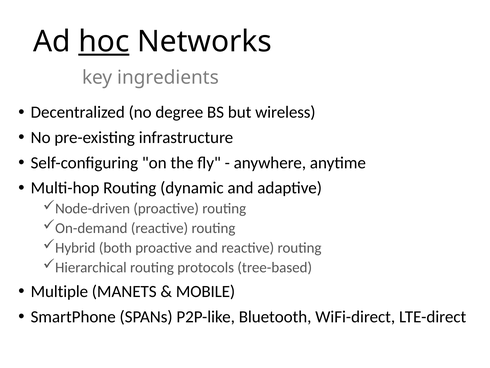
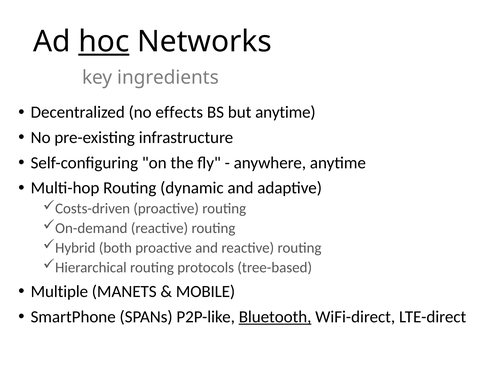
degree: degree -> effects (179, 112)
but wireless: wireless -> anytime (285, 112)
Node-driven: Node-driven -> Costs-driven (93, 208)
Bluetooth underline: none -> present (275, 316)
